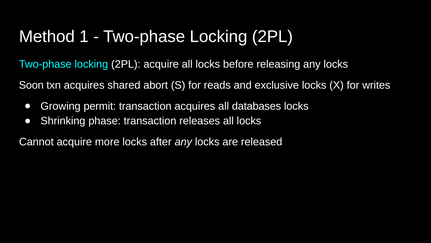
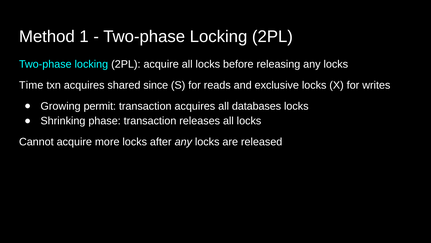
Soon: Soon -> Time (31, 85)
abort: abort -> since (156, 85)
